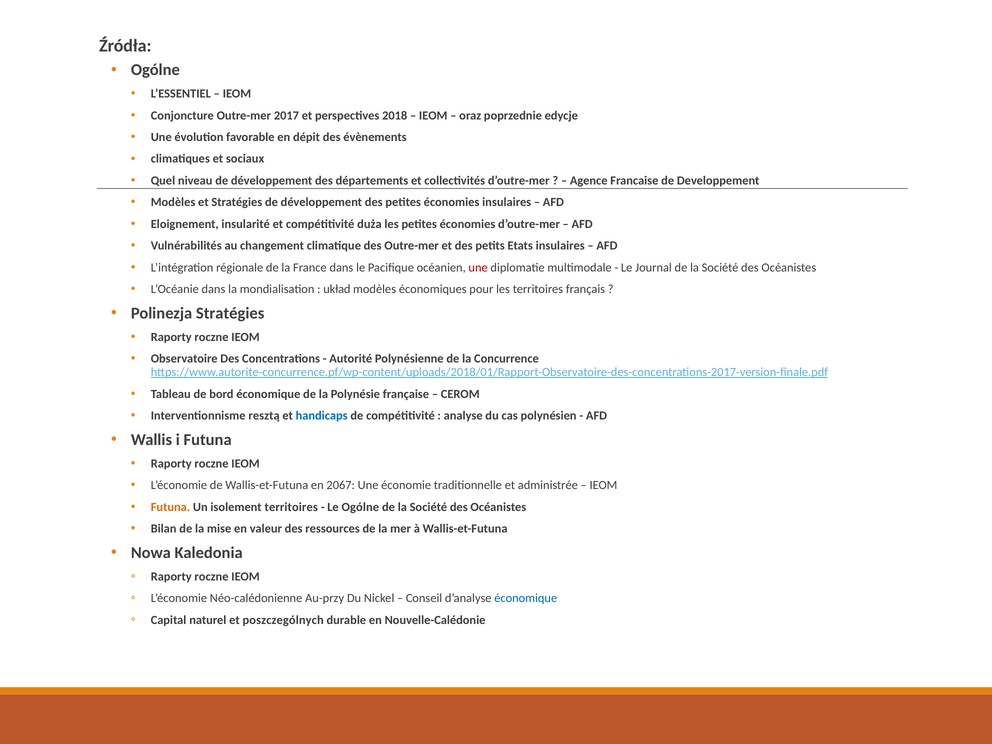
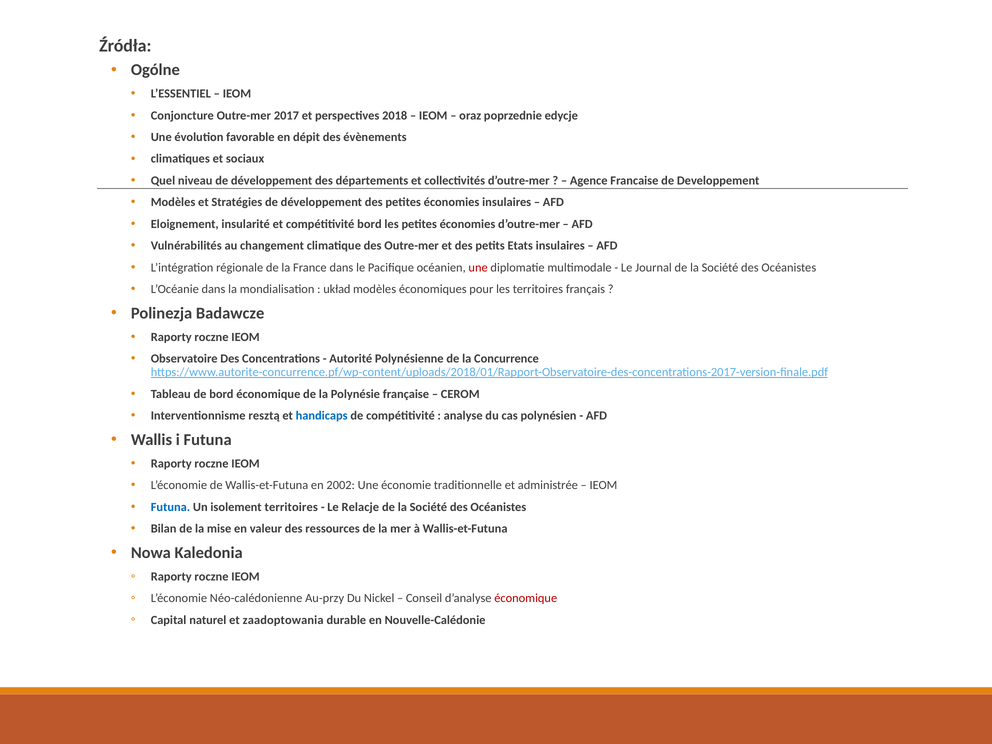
compétitivité duża: duża -> bord (369, 224)
Polinezja Stratégies: Stratégies -> Badawcze (230, 313)
2067: 2067 -> 2002 (341, 485)
Futuna colour: orange -> blue (170, 507)
Le Ogólne: Ogólne -> Relacje (360, 507)
économique colour: blue -> red (526, 598)
poszczególnych: poszczególnych -> zaadoptowania (283, 620)
